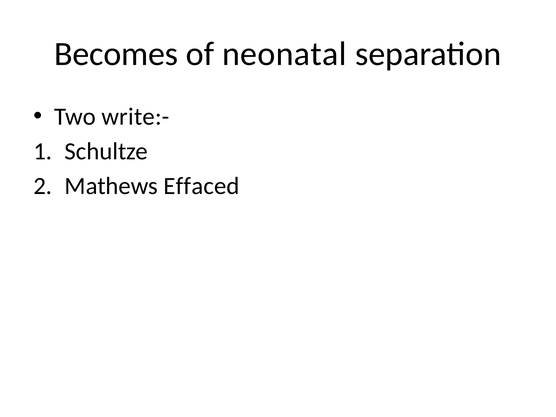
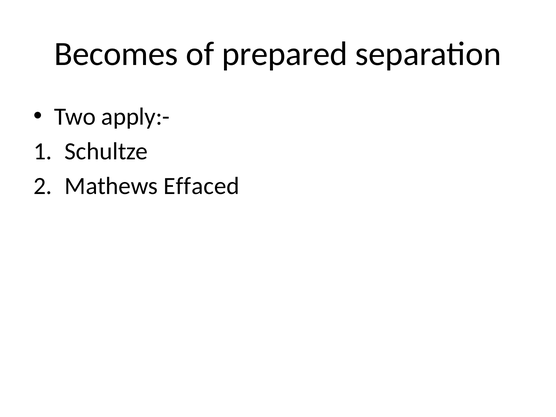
neonatal: neonatal -> prepared (285, 54)
write:-: write:- -> apply:- (136, 117)
